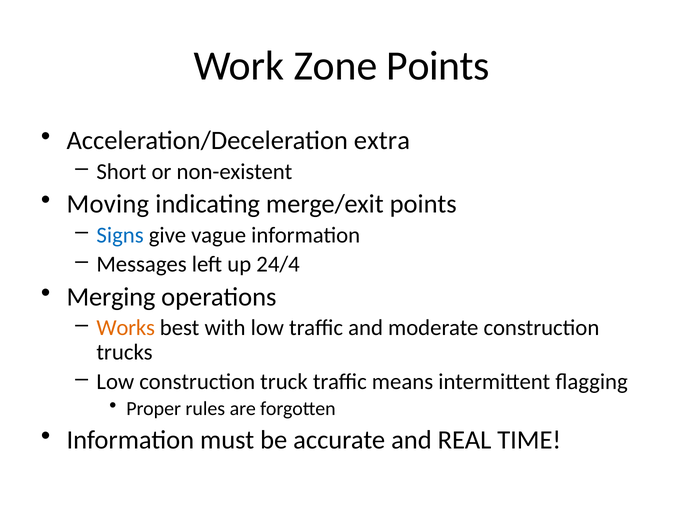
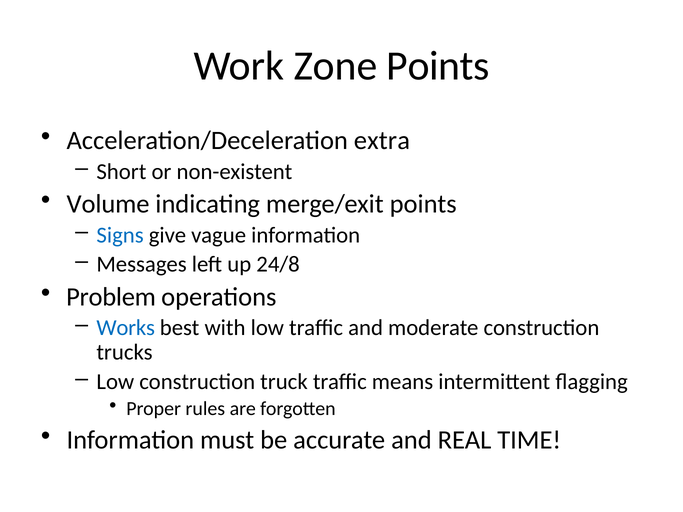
Moving: Moving -> Volume (108, 204)
24/4: 24/4 -> 24/8 (278, 265)
Merging: Merging -> Problem (111, 297)
Works colour: orange -> blue (126, 328)
